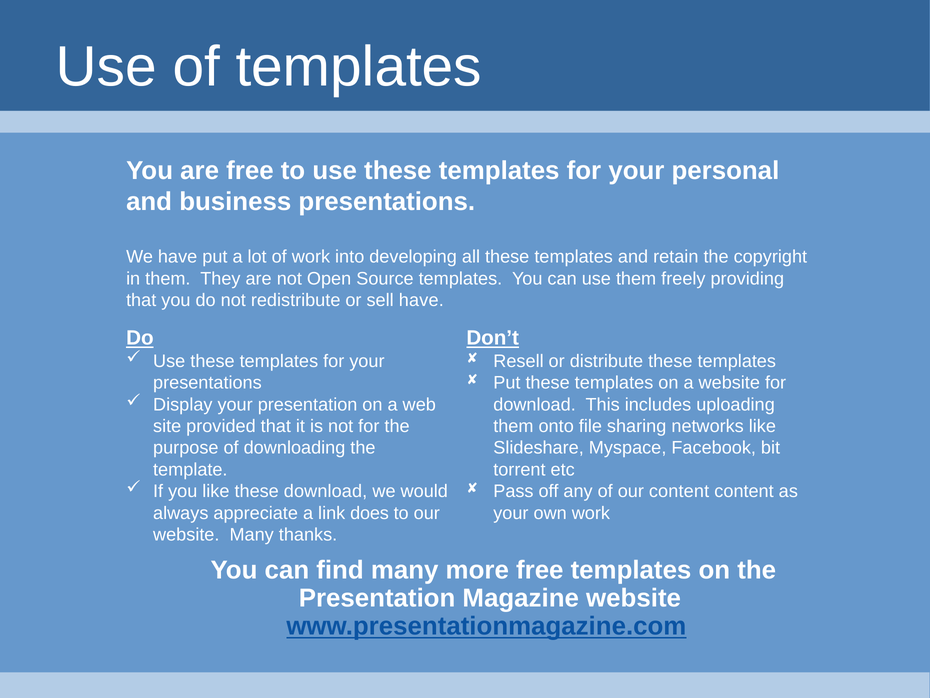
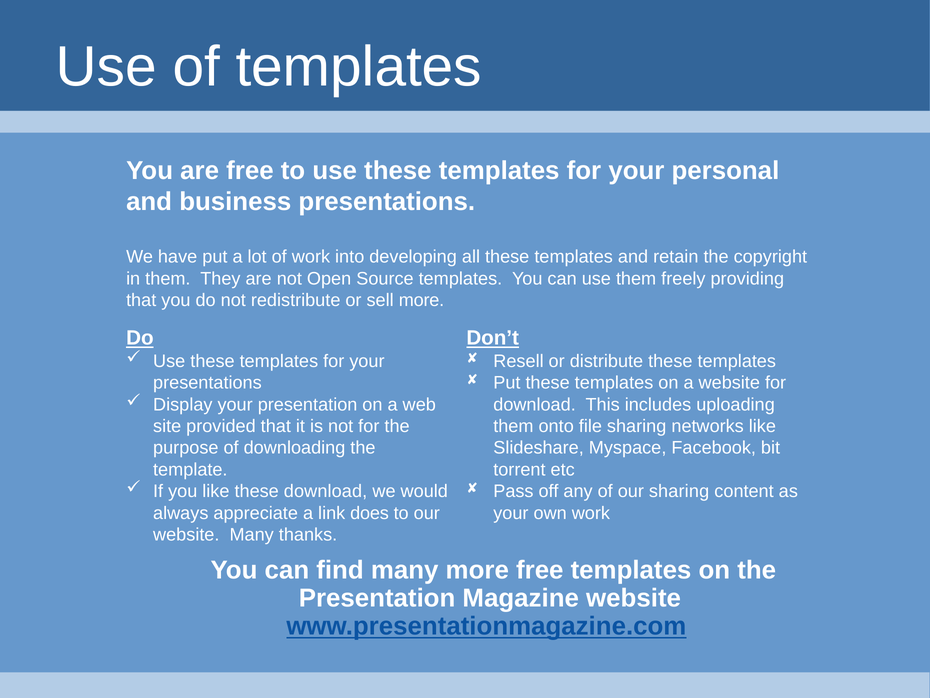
sell have: have -> more (422, 300)
our content: content -> sharing (679, 491)
